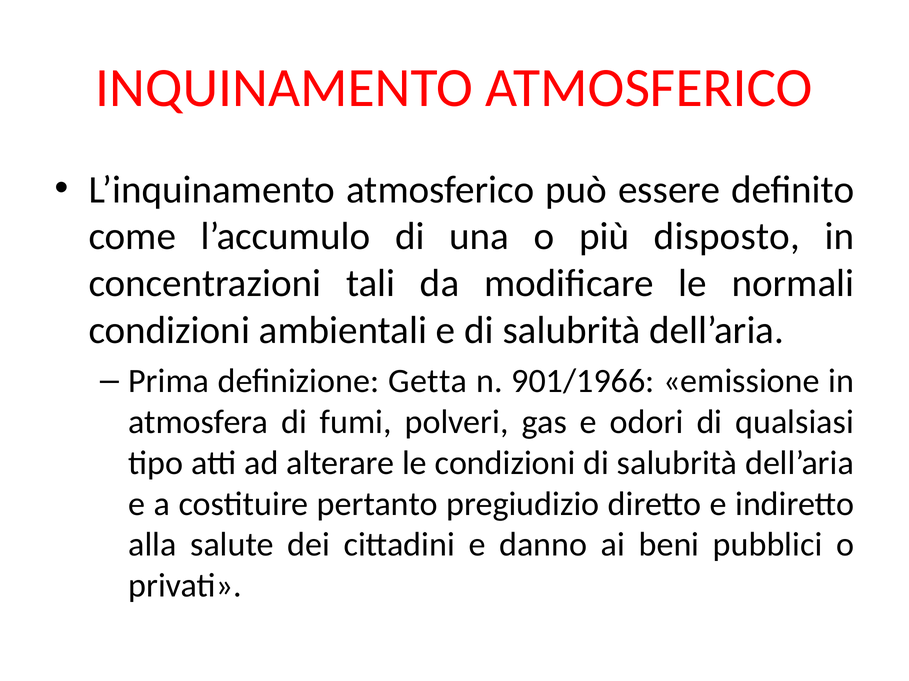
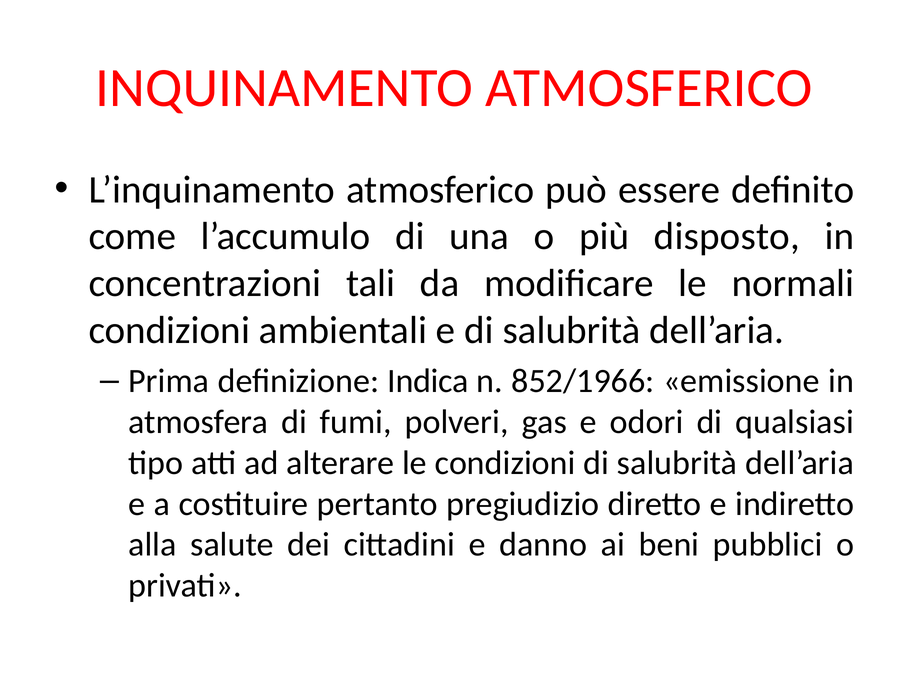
Getta: Getta -> Indica (428, 382)
901/1966: 901/1966 -> 852/1966 (583, 382)
